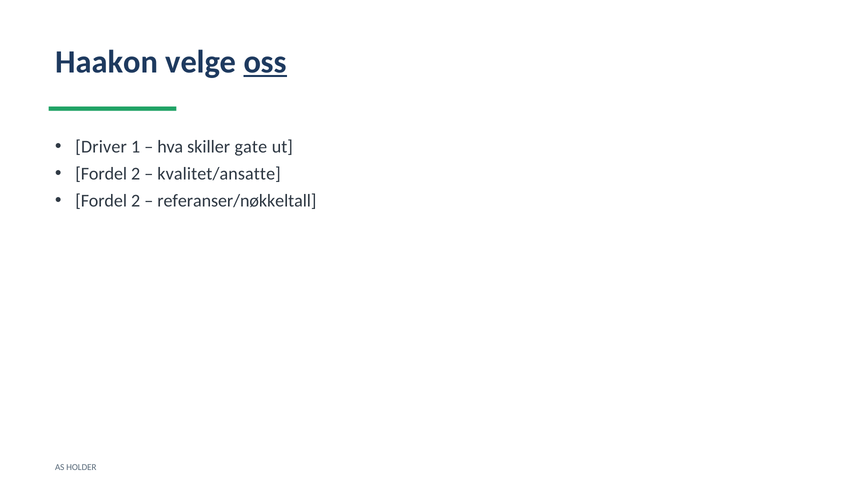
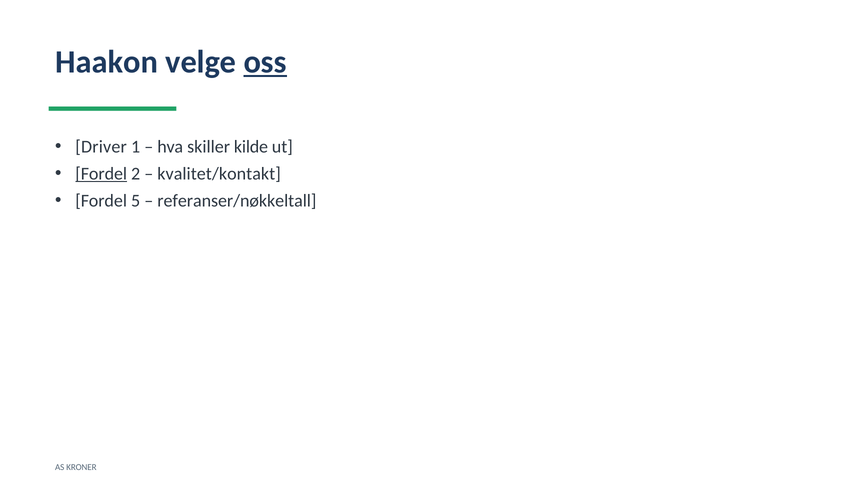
gate: gate -> kilde (251, 147)
Fordel underline: none -> present (101, 174)
kvalitet/ansatte: kvalitet/ansatte -> kvalitet/kontakt (219, 174)
2: 2 -> 5 (136, 201)
HOLDER: HOLDER -> KRONER (81, 467)
